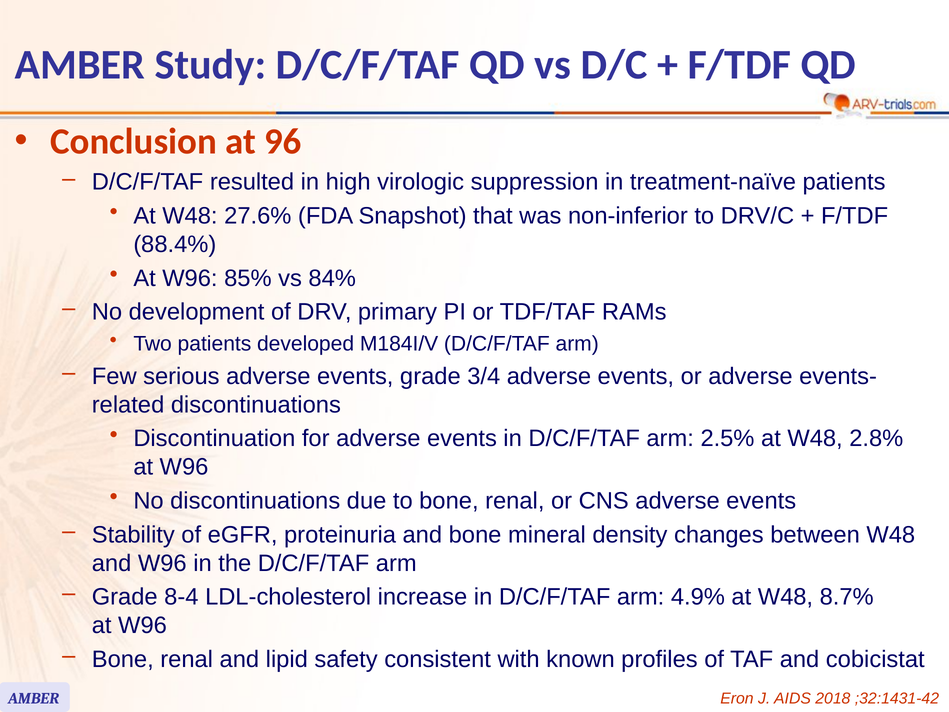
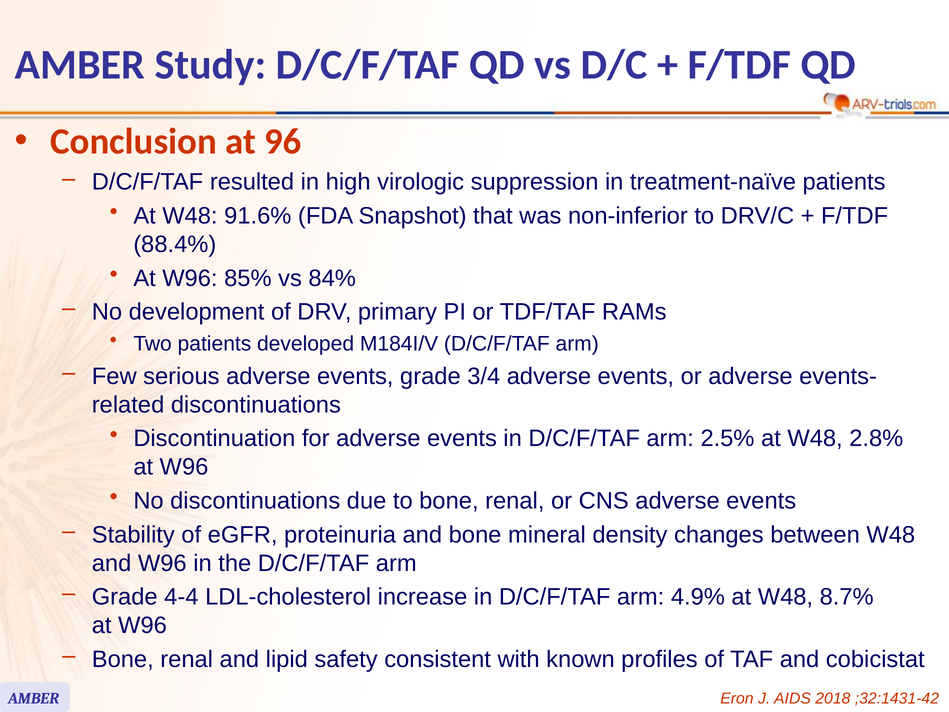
27.6%: 27.6% -> 91.6% (258, 216)
8-4: 8-4 -> 4-4 (181, 597)
